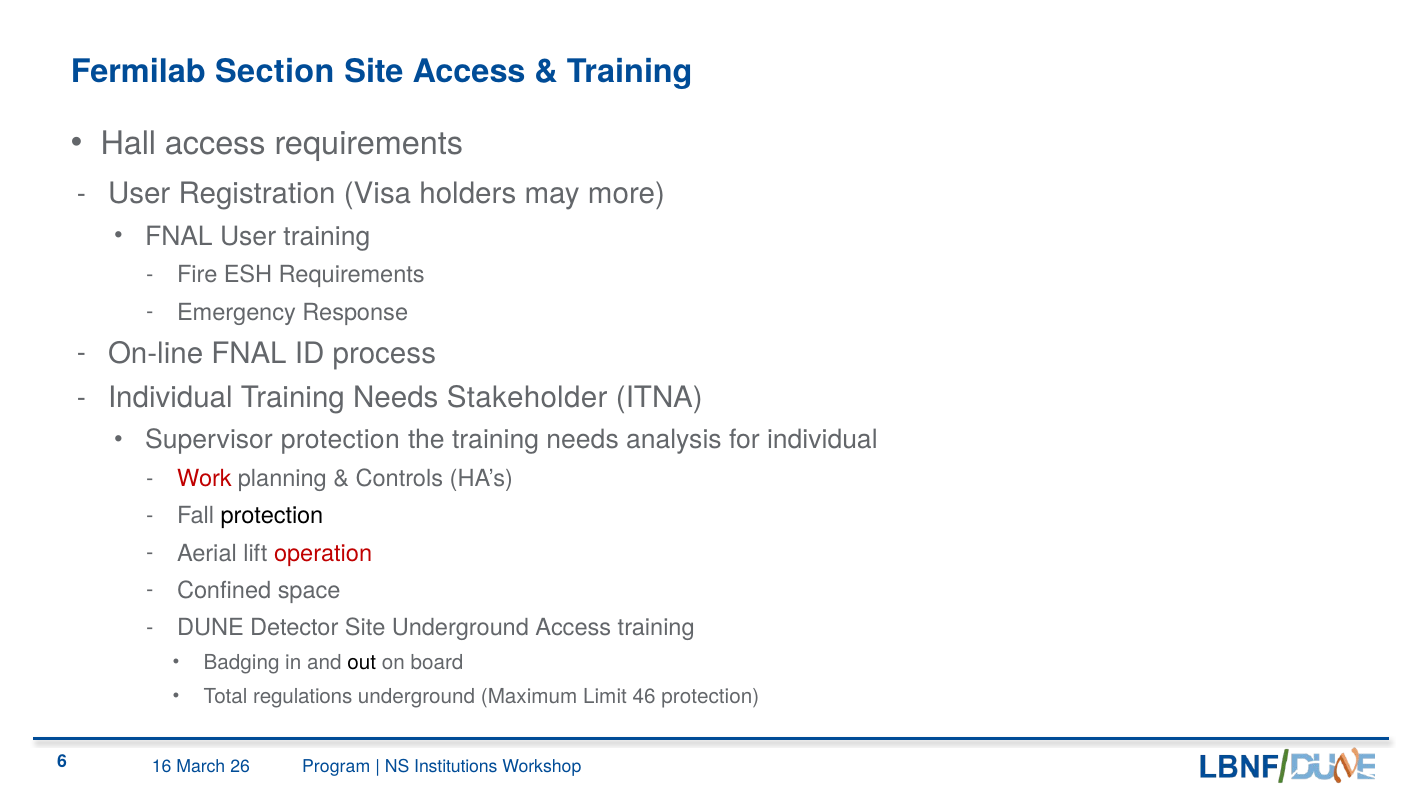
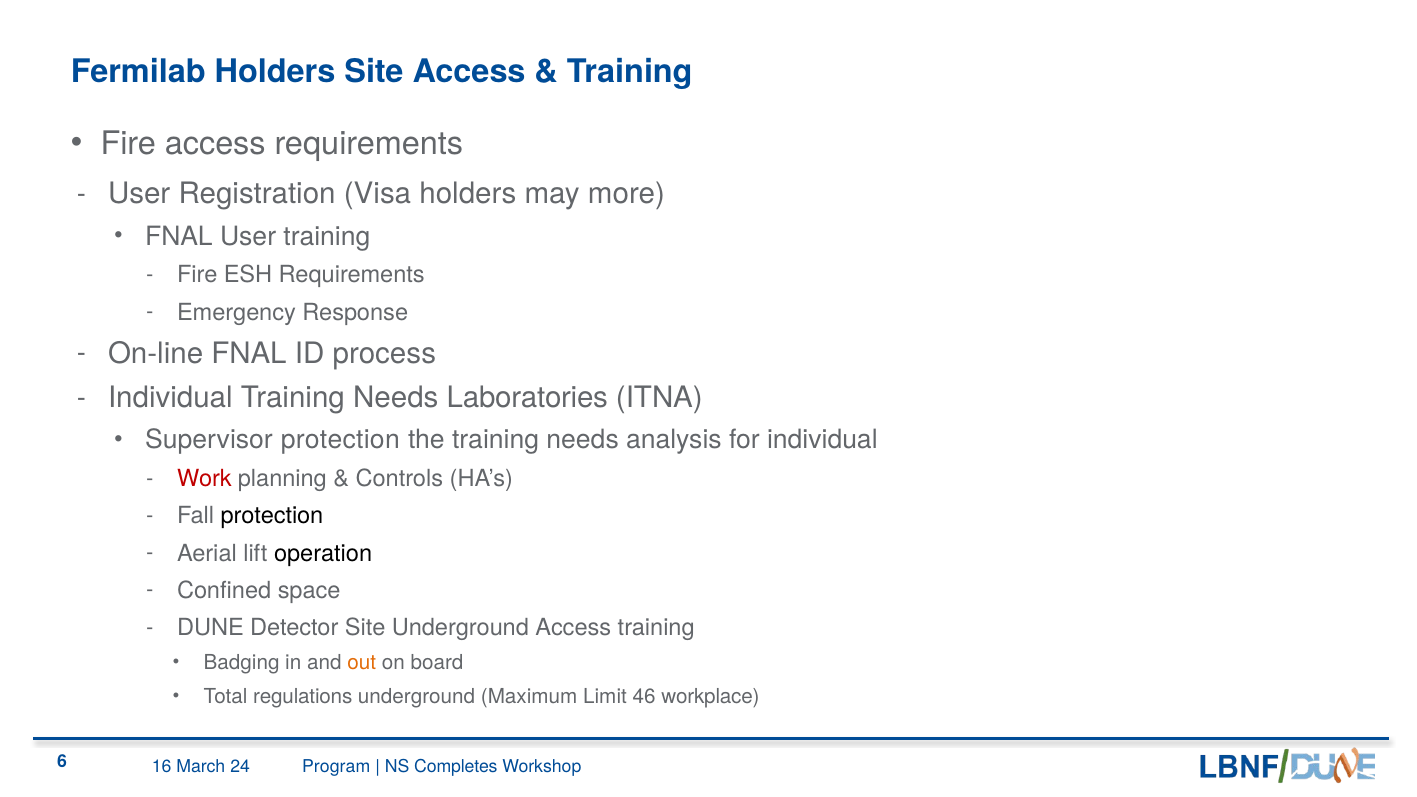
Fermilab Section: Section -> Holders (275, 72)
Hall: Hall -> Fire (128, 144)
Stakeholder: Stakeholder -> Laboratories (527, 398)
operation colour: red -> black (323, 553)
out colour: black -> orange (362, 663)
46 protection: protection -> workplace (710, 697)
26: 26 -> 24 (240, 766)
Institutions: Institutions -> Completes (456, 766)
